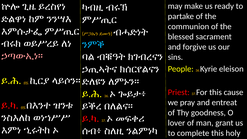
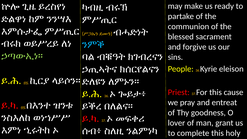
ኃጣውኢነ። colour: pink -> light green (22, 56)
